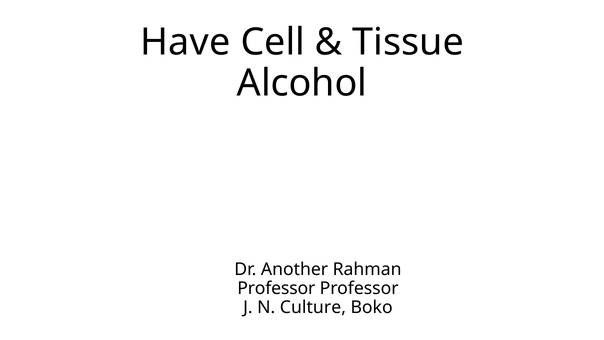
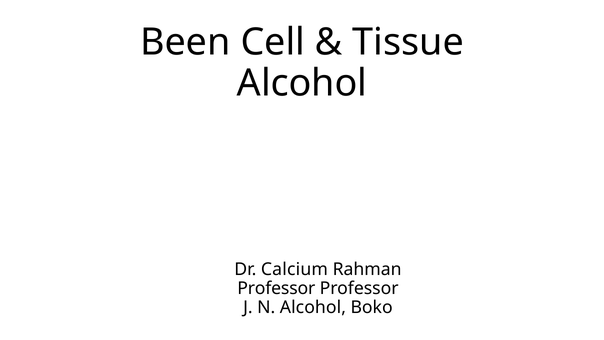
Have: Have -> Been (185, 42)
Another: Another -> Calcium (294, 269)
N Culture: Culture -> Alcohol (313, 307)
